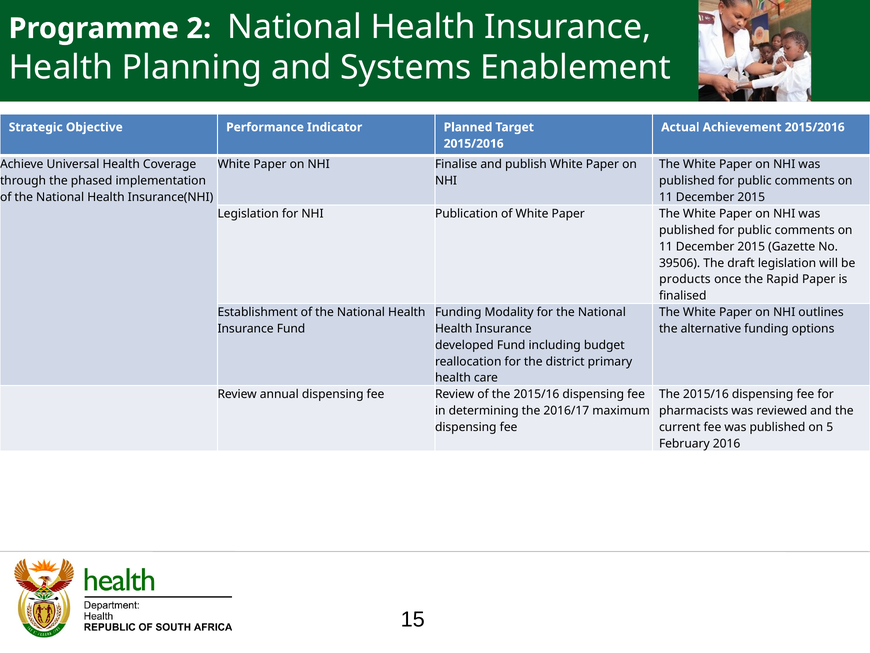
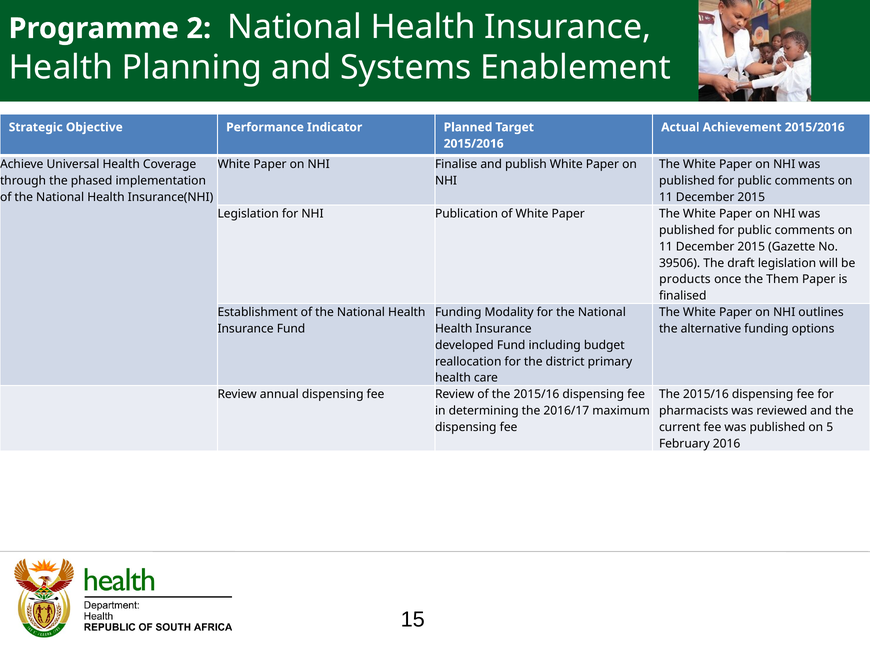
Rapid: Rapid -> Them (783, 279)
